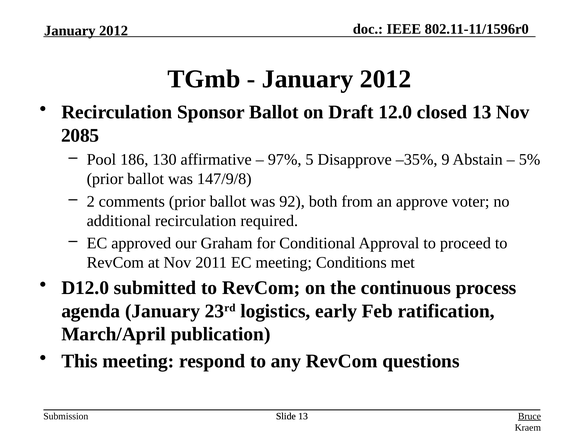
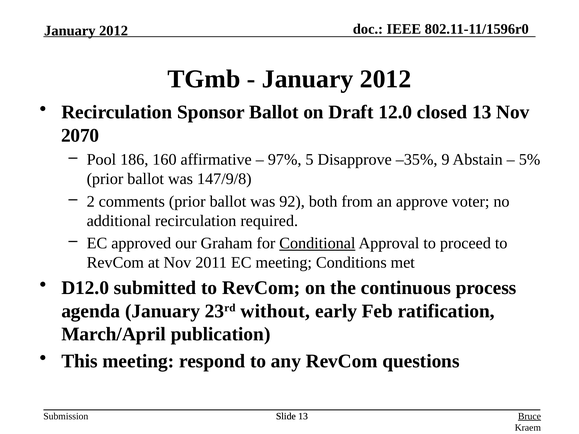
2085: 2085 -> 2070 (80, 136)
130: 130 -> 160 (164, 160)
Conditional underline: none -> present (317, 243)
logistics: logistics -> without (275, 311)
